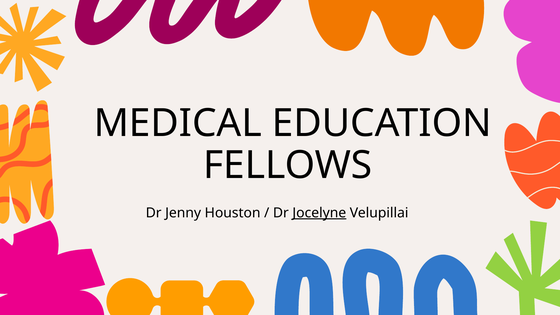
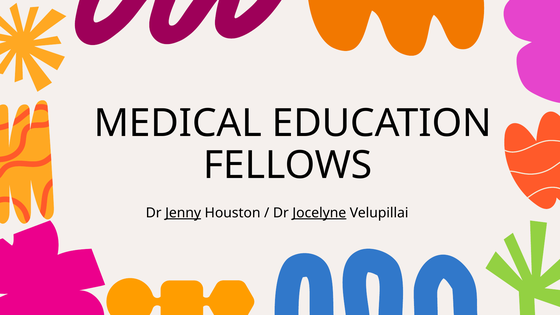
Jenny underline: none -> present (183, 213)
